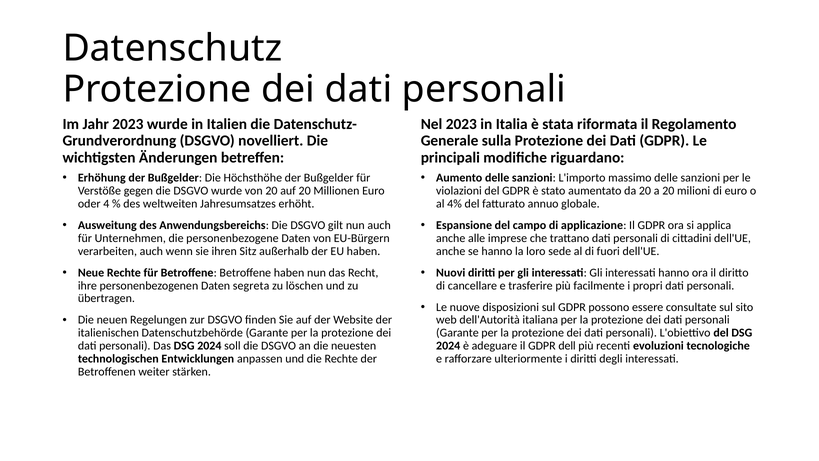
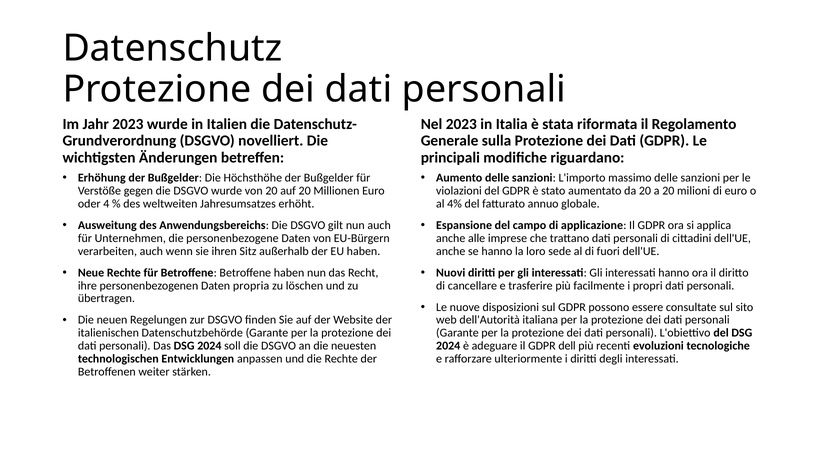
segreta: segreta -> propria (251, 285)
